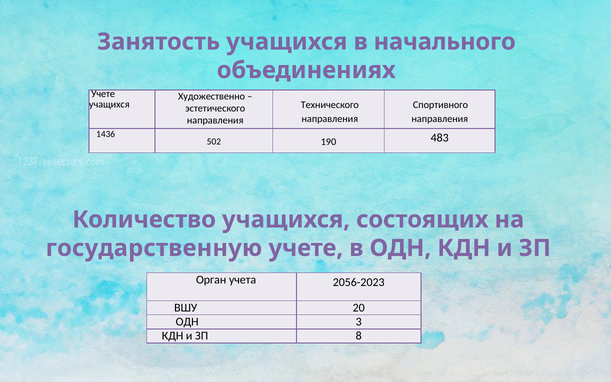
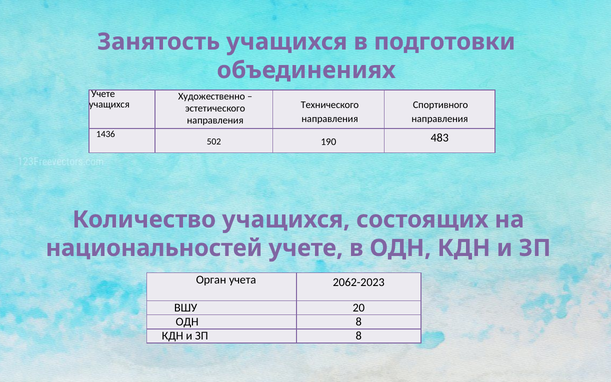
начального: начального -> подготовки (445, 42)
государственную: государственную -> национальностей (154, 248)
2056-2023: 2056-2023 -> 2062-2023 (359, 282)
ОДН 3: 3 -> 8 (359, 322)
